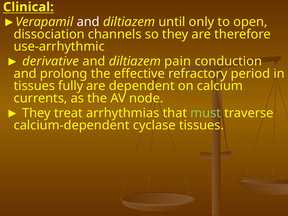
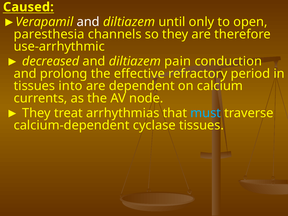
Clinical: Clinical -> Caused (28, 7)
dissociation: dissociation -> paresthesia (49, 34)
derivative: derivative -> decreased (51, 61)
fully: fully -> into (71, 86)
must colour: light green -> light blue (206, 113)
